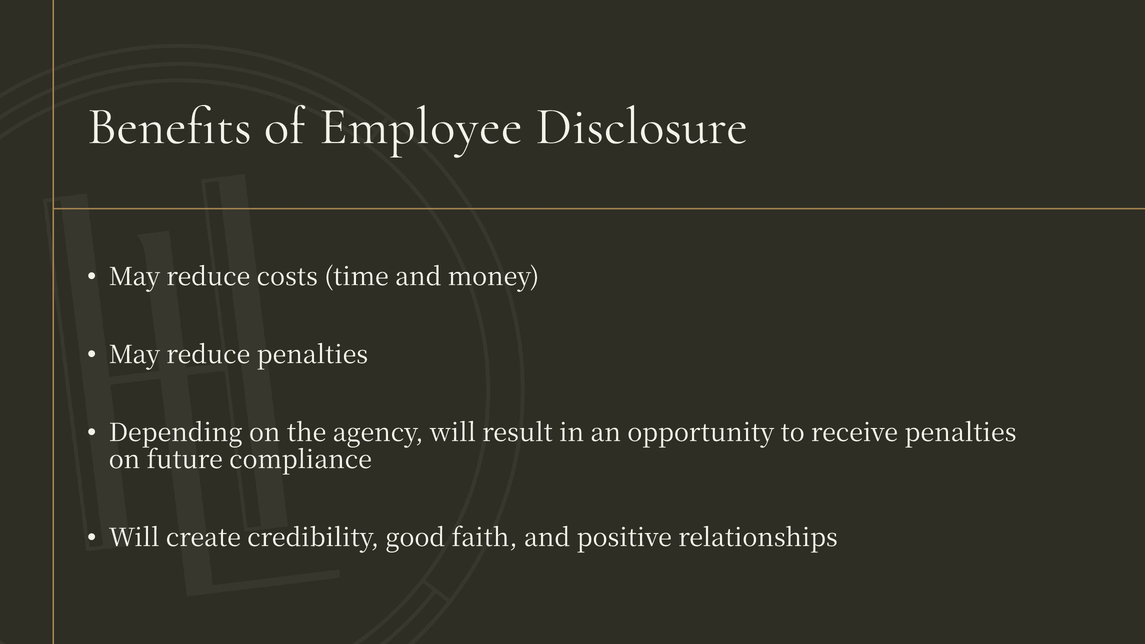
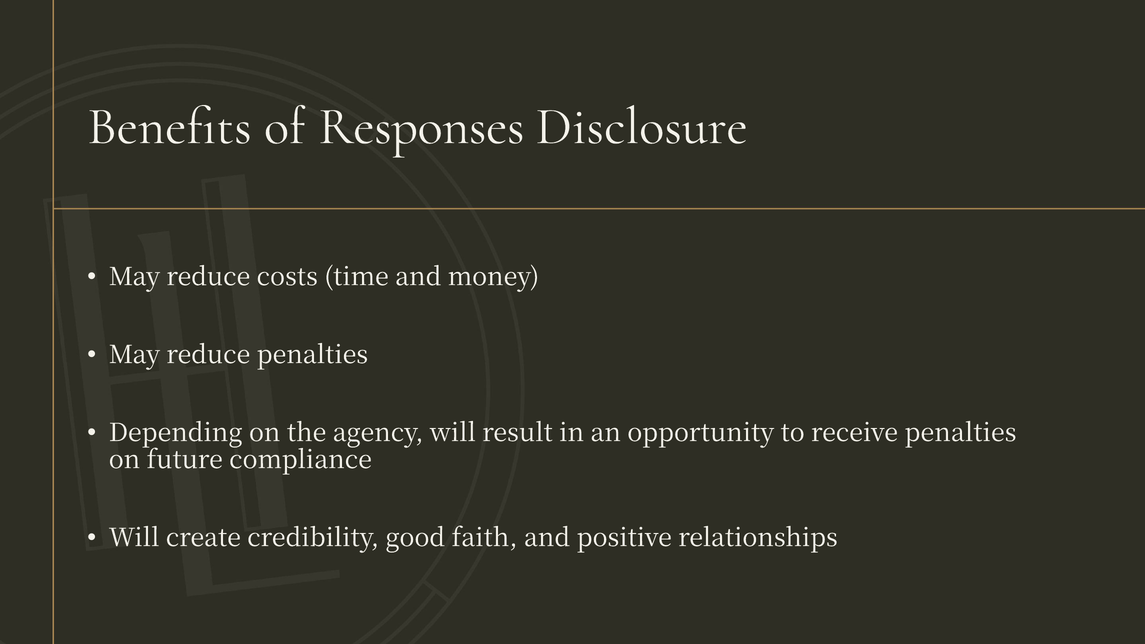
Employee: Employee -> Responses (421, 126)
